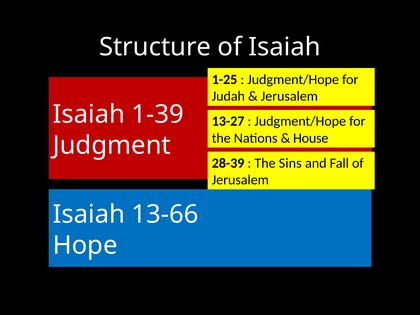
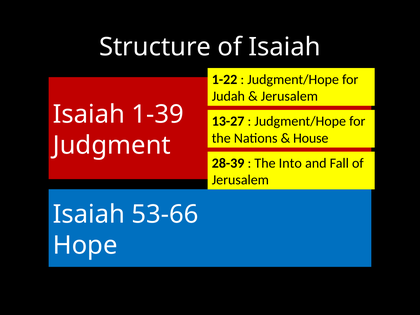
1-25: 1-25 -> 1-22 (225, 80)
Sins: Sins -> Into (290, 163)
13-66: 13-66 -> 53-66 (165, 214)
